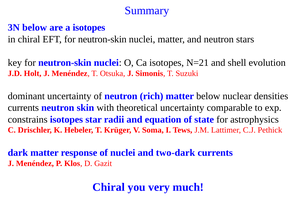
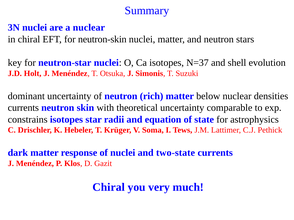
3N below: below -> nuclei (35, 28)
a isotopes: isotopes -> nuclear (89, 28)
key for neutron-skin: neutron-skin -> neutron-star (65, 63)
N=21: N=21 -> N=37 (197, 63)
two-dark: two-dark -> two-state (176, 153)
